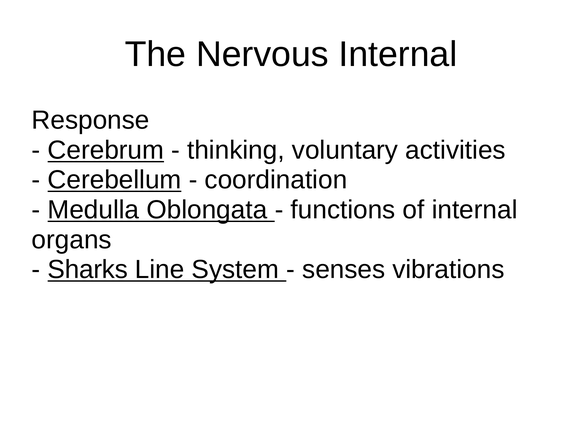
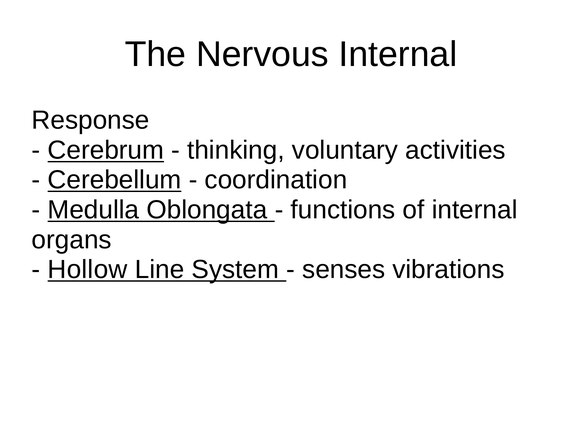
Sharks: Sharks -> Hollow (88, 269)
